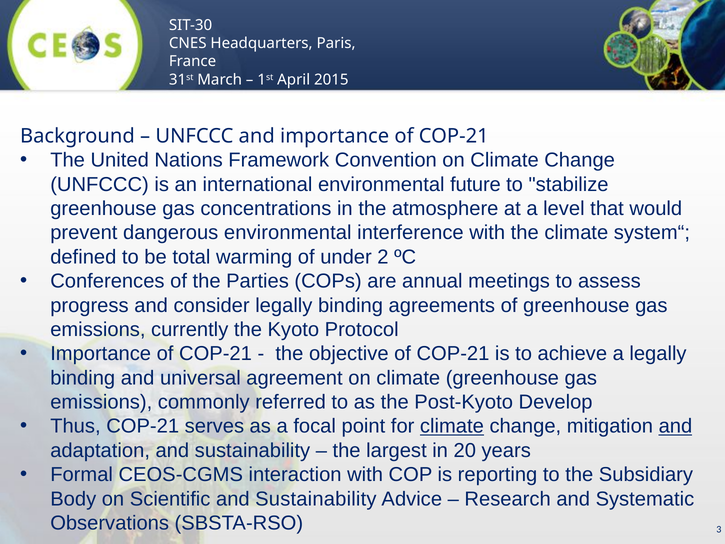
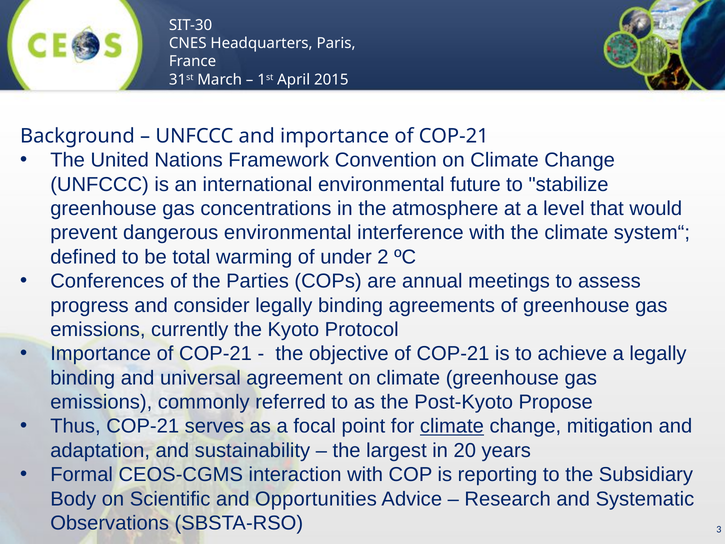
Develop: Develop -> Propose (556, 402)
and underline: present -> none (675, 426)
Scientific and Sustainability: Sustainability -> Opportunities (316, 499)
